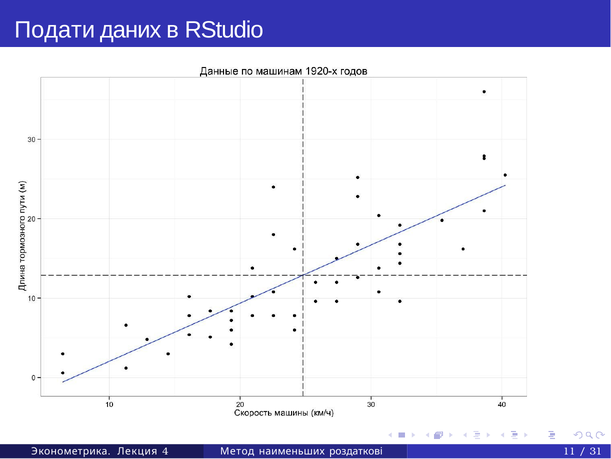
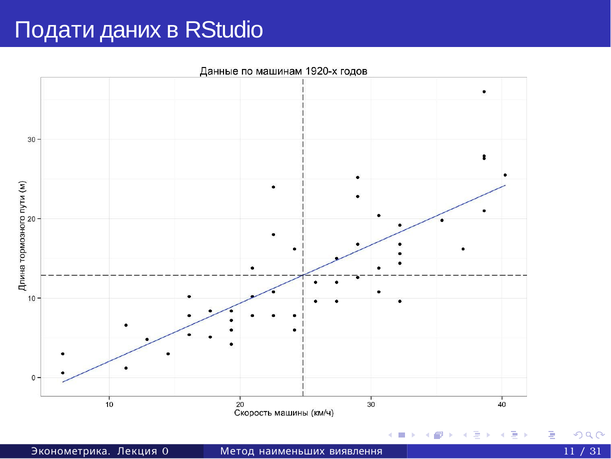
4: 4 -> 0 (165, 451)
роздаткові: роздаткові -> виявлення (356, 451)
